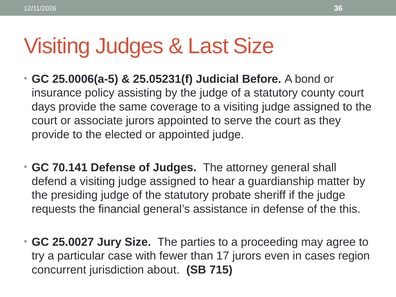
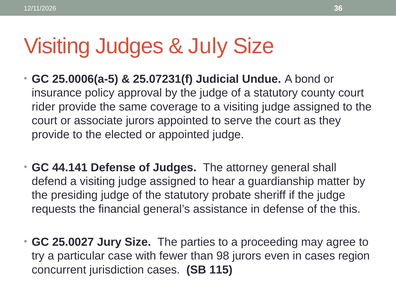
Last: Last -> July (208, 46)
25.05231(f: 25.05231(f -> 25.07231(f (163, 79)
Before: Before -> Undue (262, 79)
assisting: assisting -> approval (140, 93)
days: days -> rider (43, 107)
70.141: 70.141 -> 44.141 (70, 167)
17: 17 -> 98 (223, 256)
jurisdiction about: about -> cases (164, 270)
715: 715 -> 115 (221, 270)
